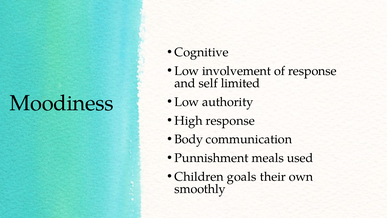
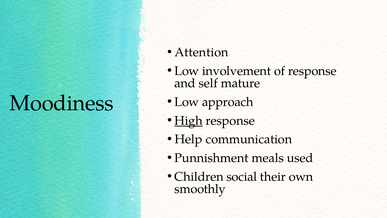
Cognitive: Cognitive -> Attention (202, 52)
limited: limited -> mature (241, 83)
authority: authority -> approach (228, 102)
High underline: none -> present (189, 121)
Body: Body -> Help (189, 139)
goals: goals -> social (242, 177)
